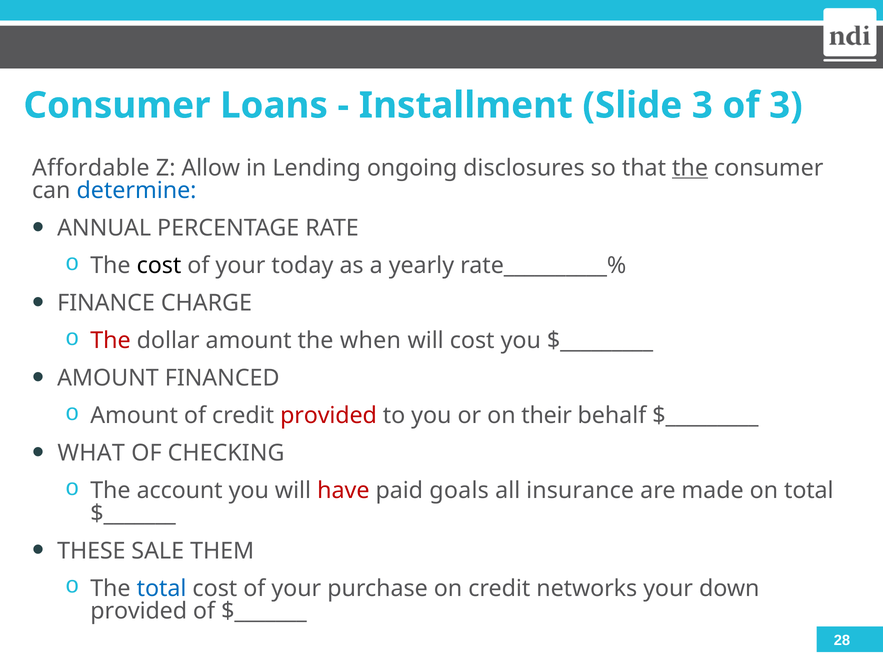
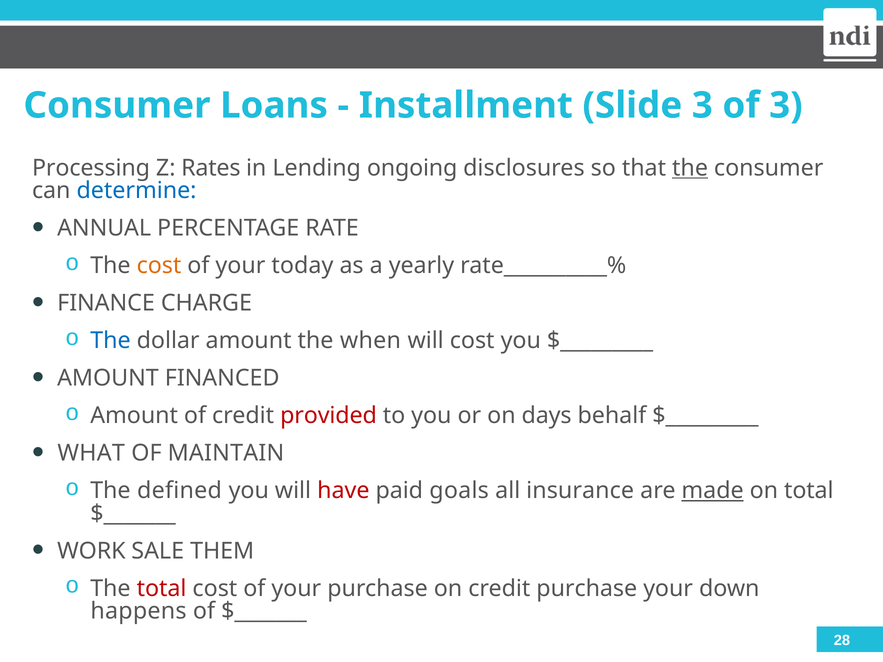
Affordable: Affordable -> Processing (91, 168)
Allow: Allow -> Rates (211, 168)
cost colour: black -> orange (159, 266)
The colour: red -> blue (111, 341)
their: their -> days (547, 416)
CHECKING: CHECKING -> MAINTAIN (226, 453)
account: account -> defined (179, 491)
made underline: none -> present (713, 491)
THESE: THESE -> WORK (91, 551)
total colour: blue -> red (162, 589)
credit networks: networks -> purchase (587, 589)
provided: provided -> happens (139, 611)
